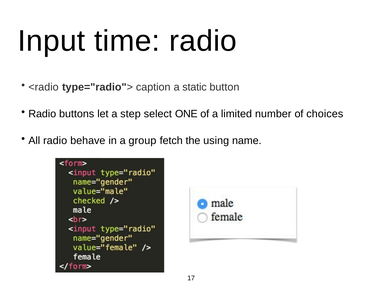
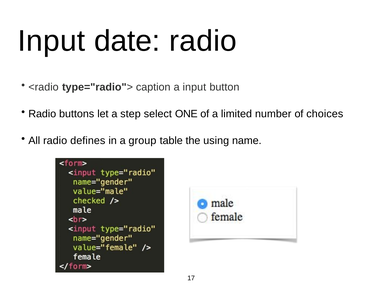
time: time -> date (127, 41)
a static: static -> input (194, 87)
behave: behave -> defines (88, 141)
fetch: fetch -> table (171, 141)
